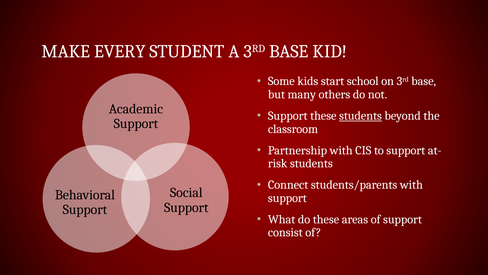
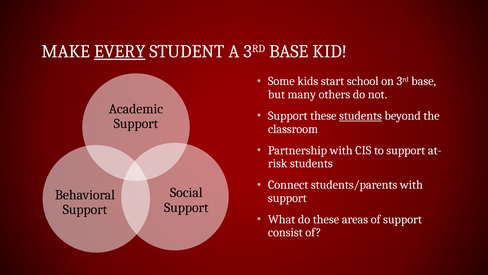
EVERY underline: none -> present (120, 51)
